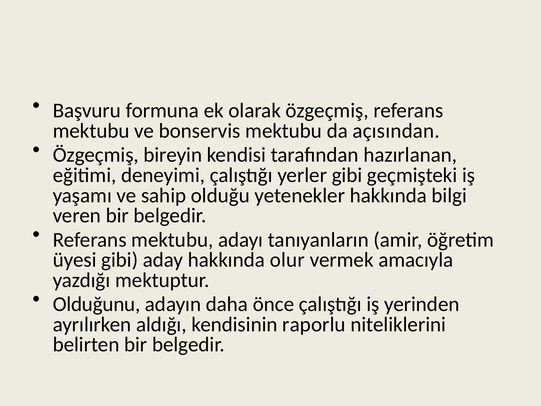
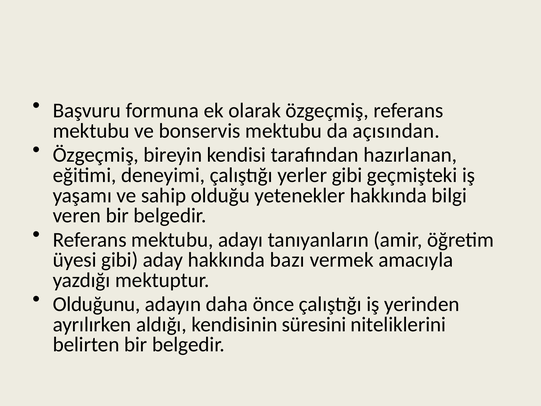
olur: olur -> bazı (287, 260)
raporlu: raporlu -> süresini (314, 324)
